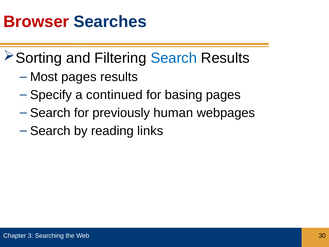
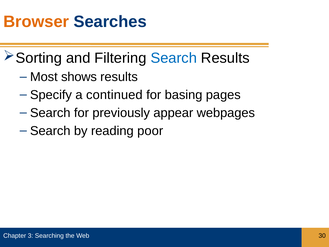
Browser colour: red -> orange (36, 22)
Most pages: pages -> shows (79, 77)
human: human -> appear (173, 113)
links: links -> poor (150, 131)
